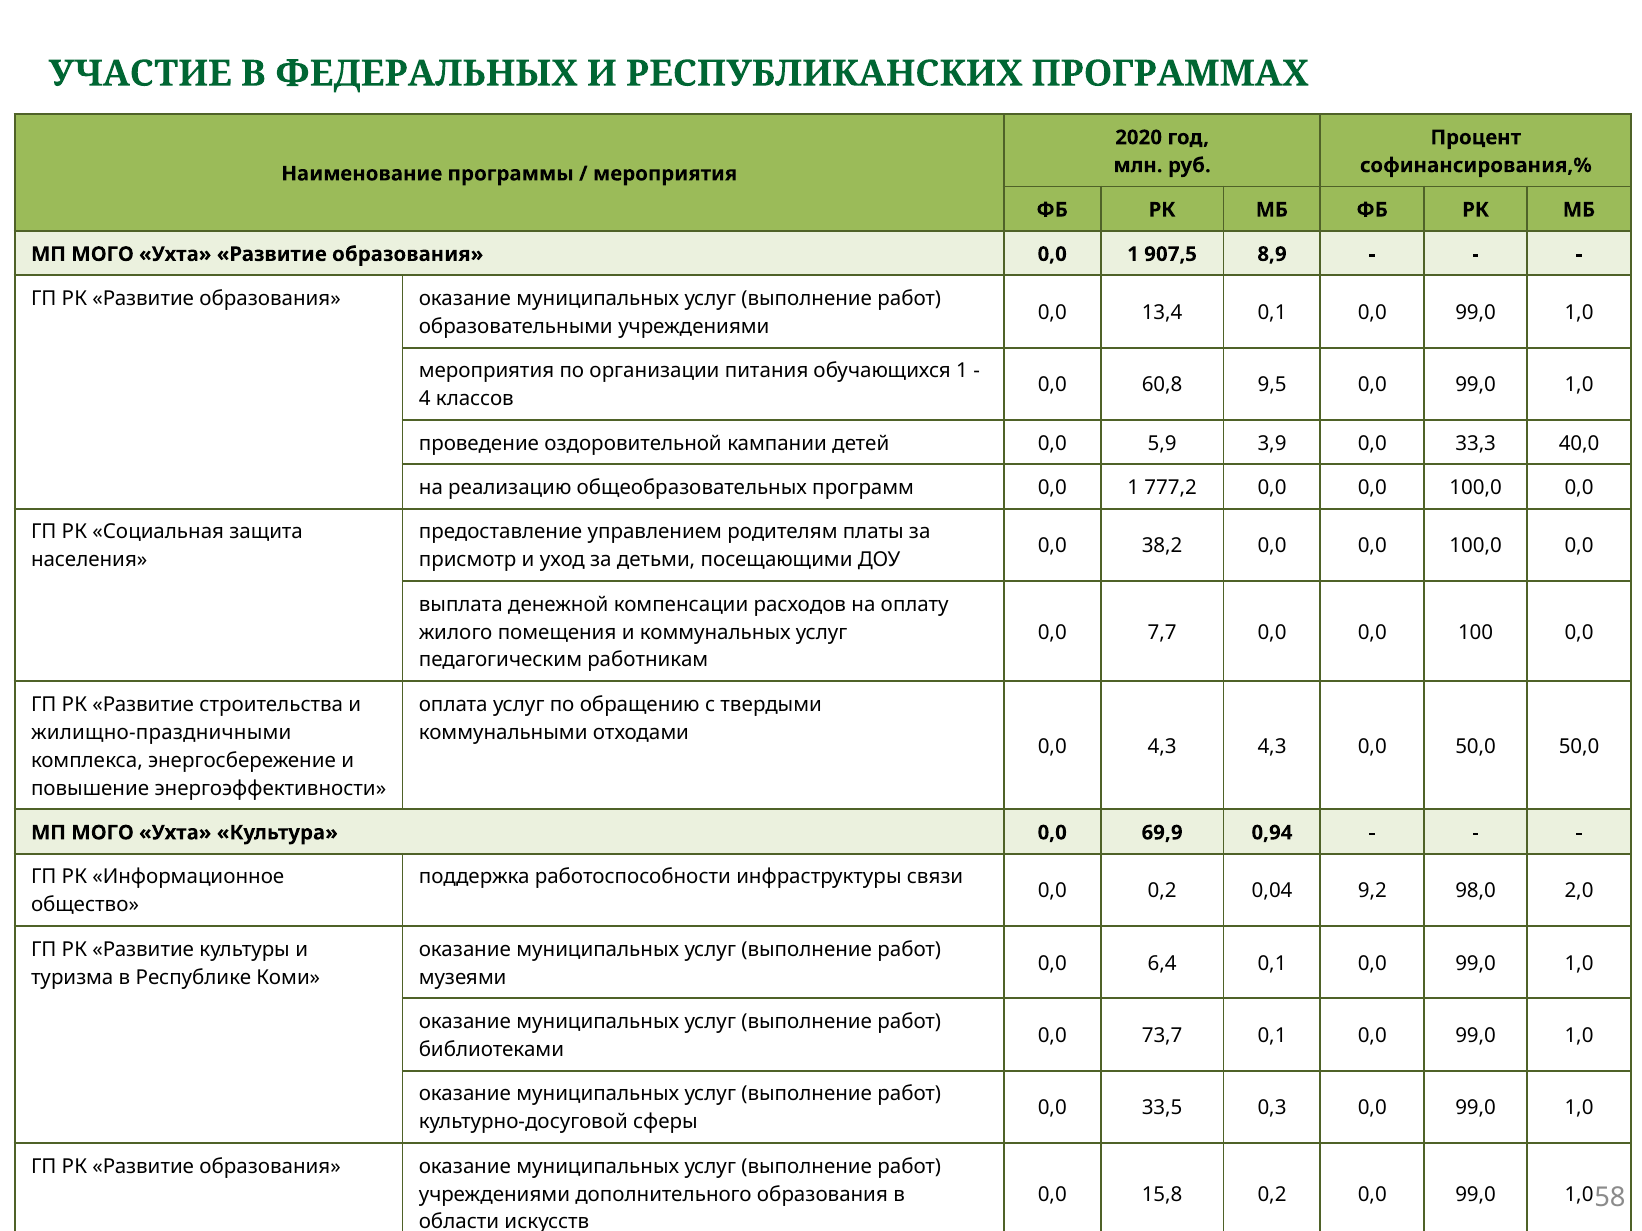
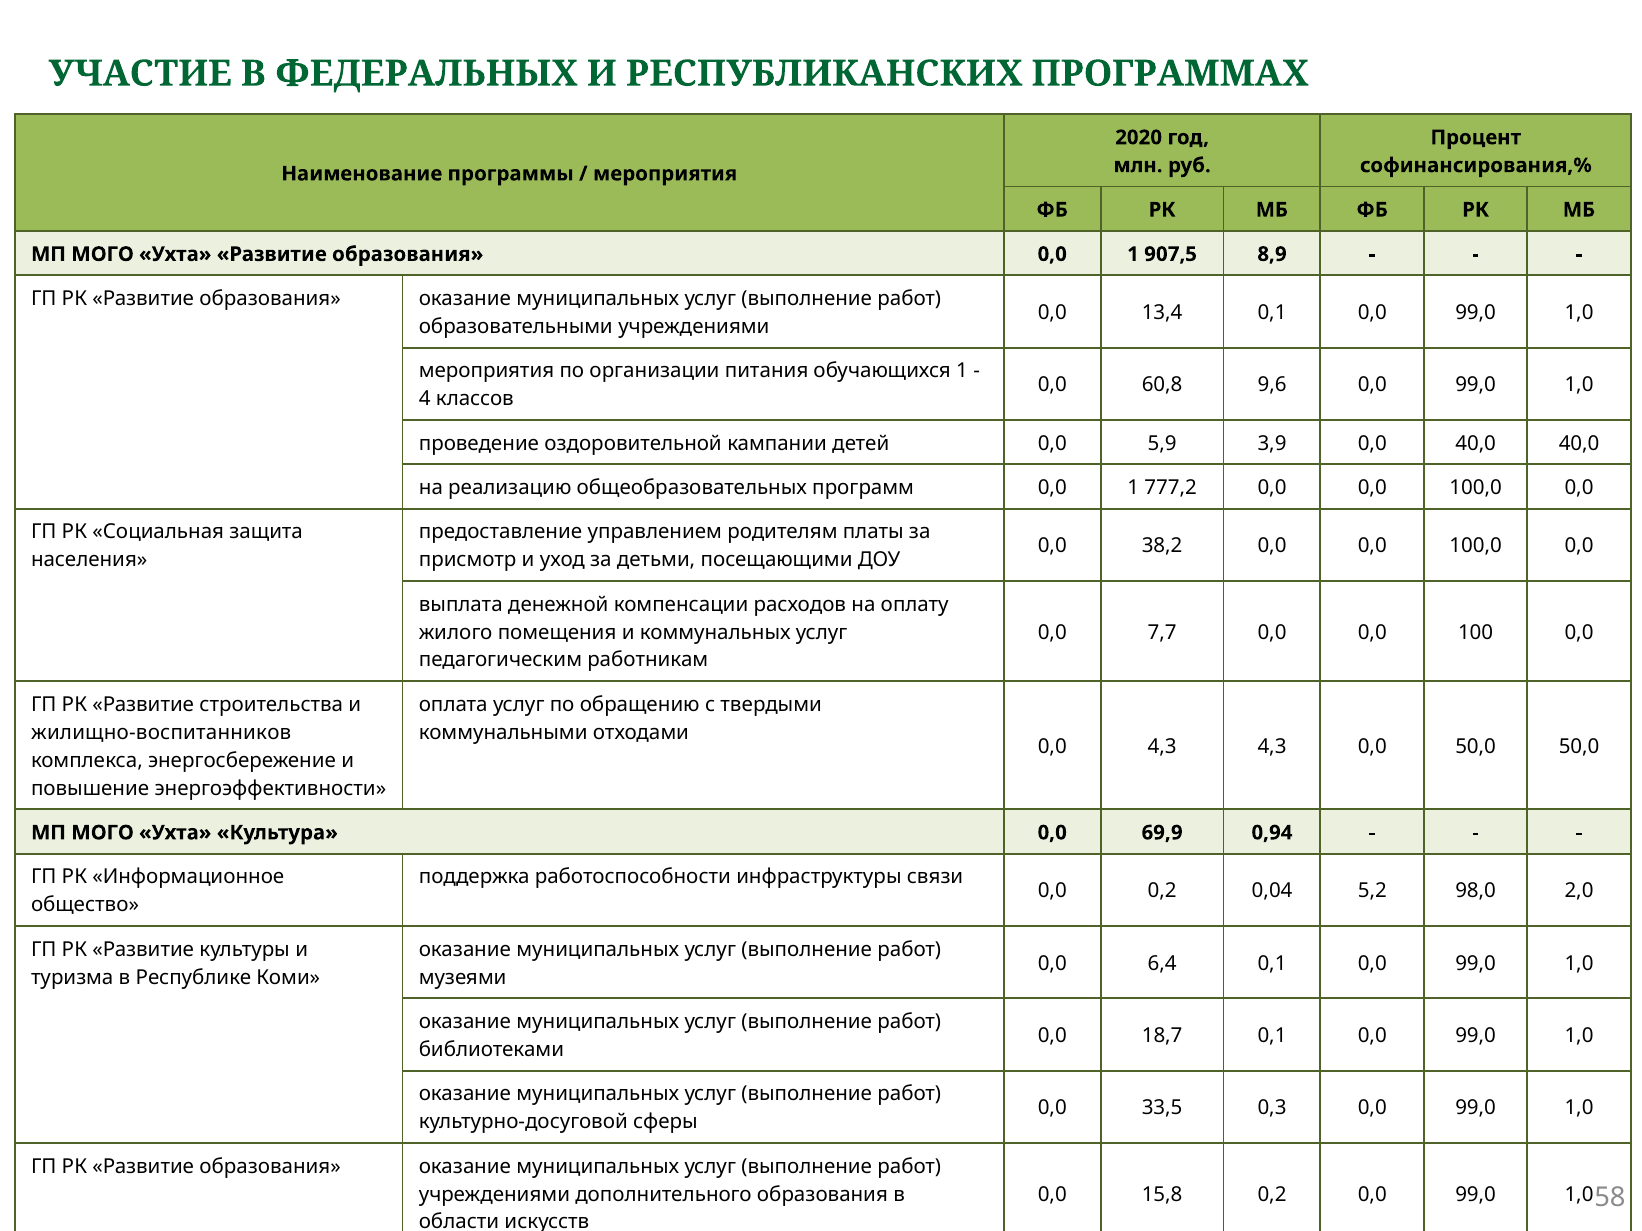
9,5: 9,5 -> 9,6 (1272, 385)
0,0 33,3: 33,3 -> 40,0 (1476, 443)
жилищно-праздничными: жилищно-праздничными -> жилищно-воспитанников (161, 733)
9,2: 9,2 -> 5,2 (1372, 891)
73,7: 73,7 -> 18,7 (1162, 1036)
